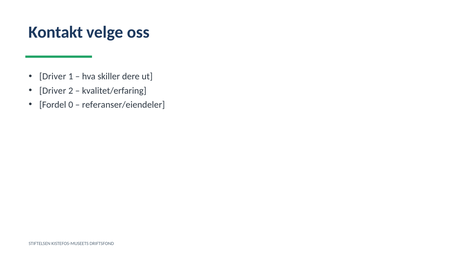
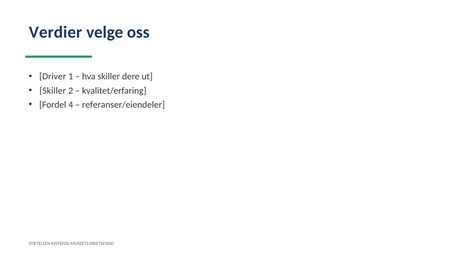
Kontakt: Kontakt -> Verdier (55, 32)
Driver: Driver -> Skiller (53, 90)
0: 0 -> 4 (71, 105)
